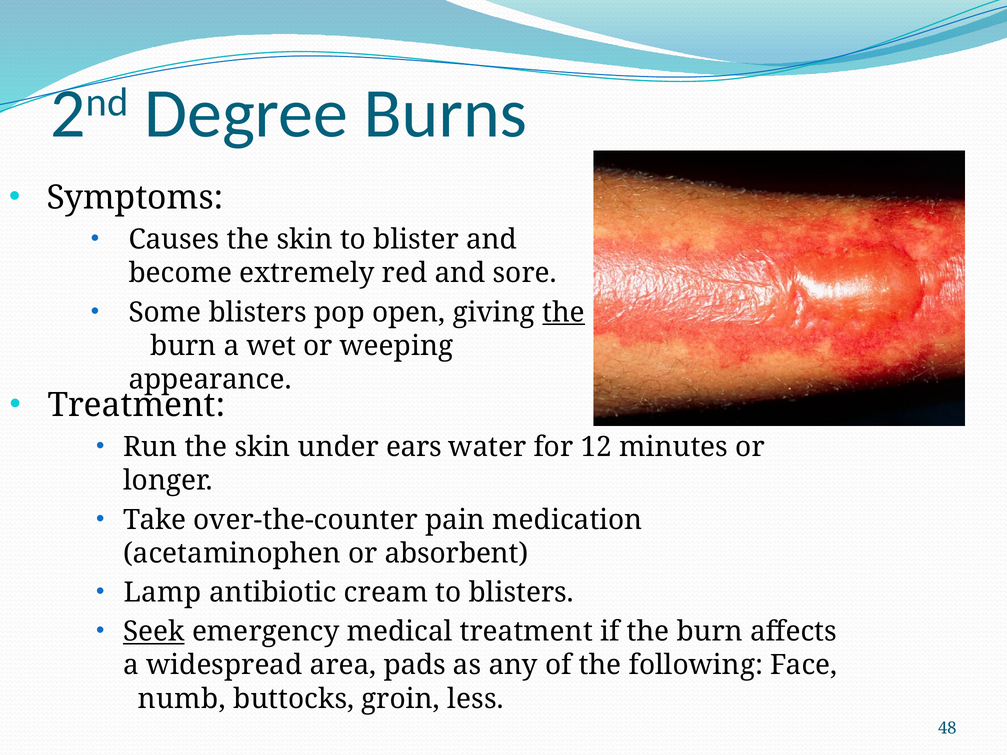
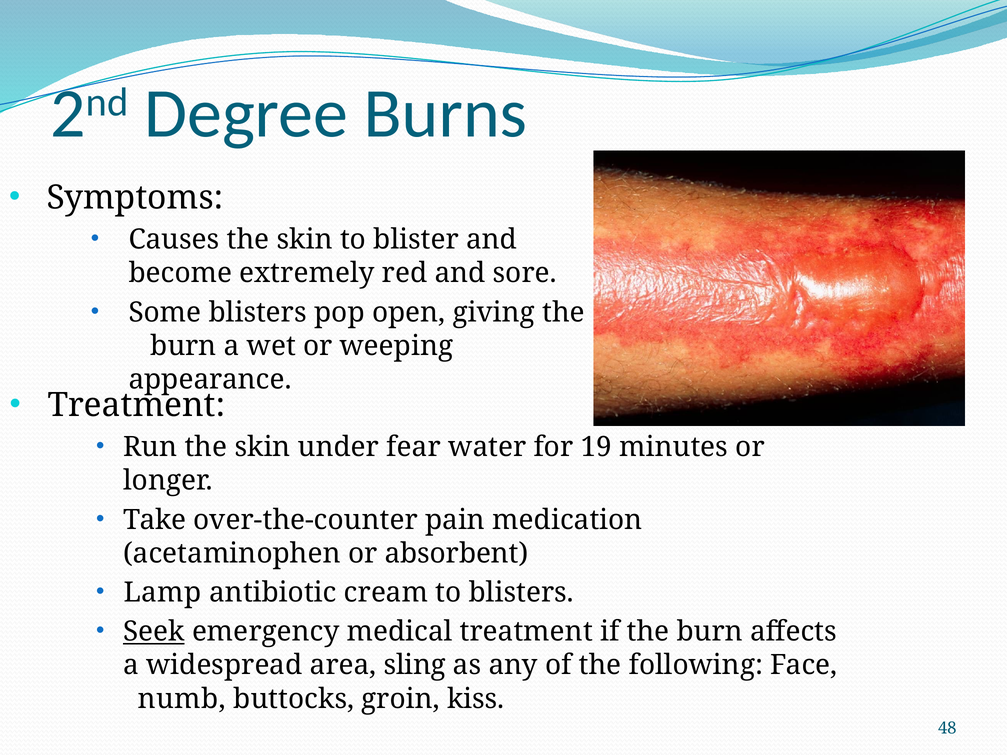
the underline: present -> none (564, 312)
ears: ears -> fear (414, 447)
12: 12 -> 19 (596, 447)
pads: pads -> sling (415, 665)
less: less -> kiss (476, 699)
